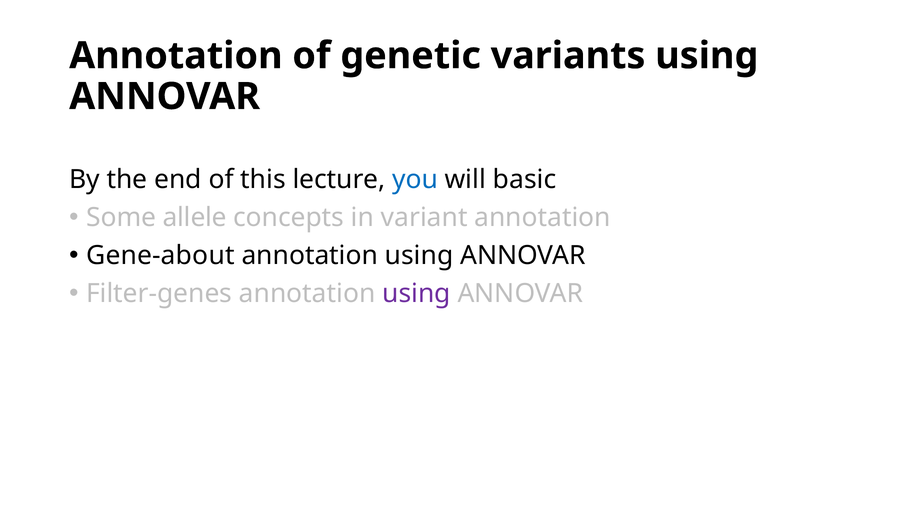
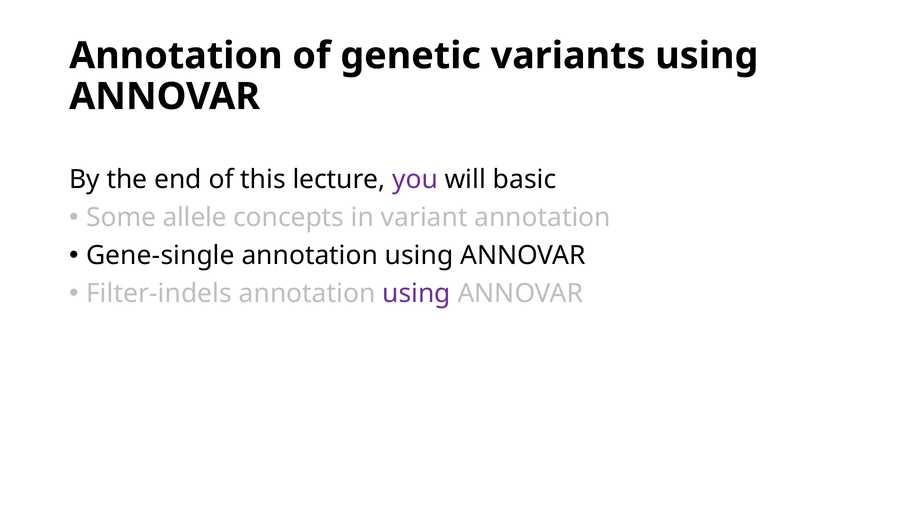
you colour: blue -> purple (415, 179)
Gene-about: Gene-about -> Gene-single (160, 255)
Filter-genes: Filter-genes -> Filter-indels (159, 293)
